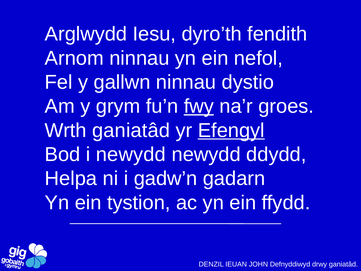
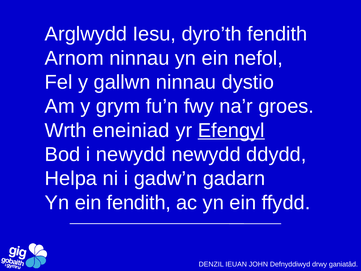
fwy underline: present -> none (199, 106)
Wrth ganiatâd: ganiatâd -> eneiniad (131, 130)
ein tystion: tystion -> fendith (139, 202)
